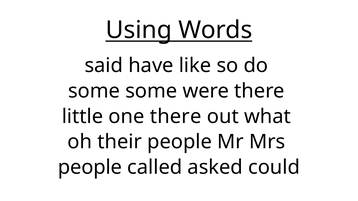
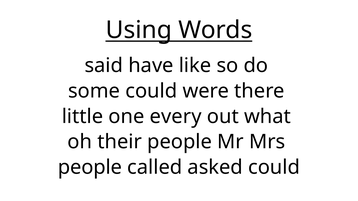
some some: some -> could (151, 91)
one there: there -> every (176, 117)
